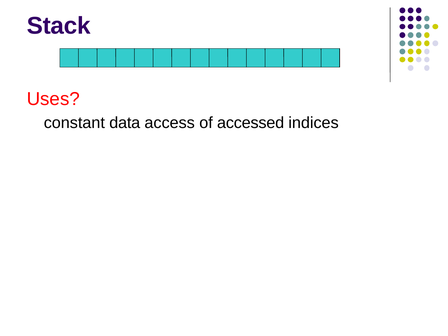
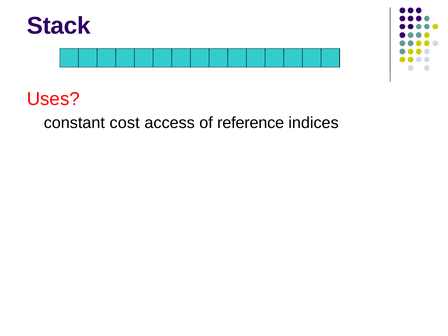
data: data -> cost (125, 123)
accessed: accessed -> reference (251, 123)
